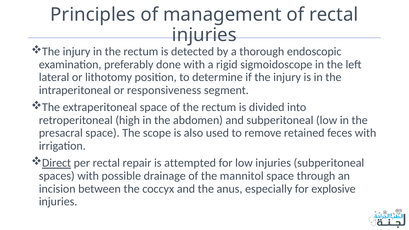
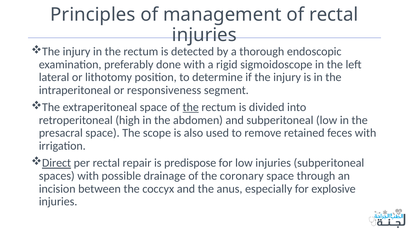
the underline: none -> present (191, 107)
attempted: attempted -> predispose (190, 163)
mannitol: mannitol -> coronary (242, 176)
